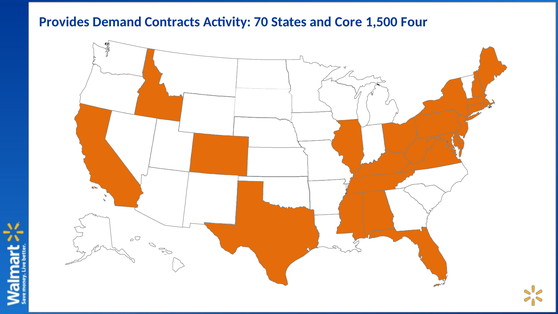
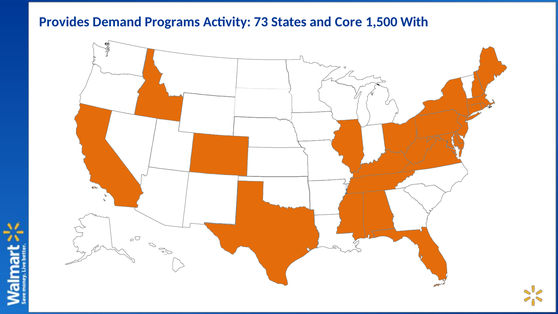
Contracts: Contracts -> Programs (172, 22)
70: 70 -> 73 (261, 22)
Four: Four -> With (414, 22)
